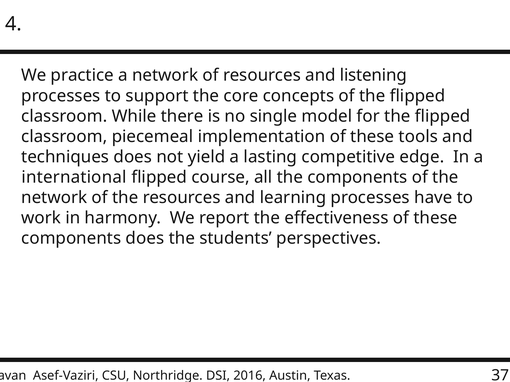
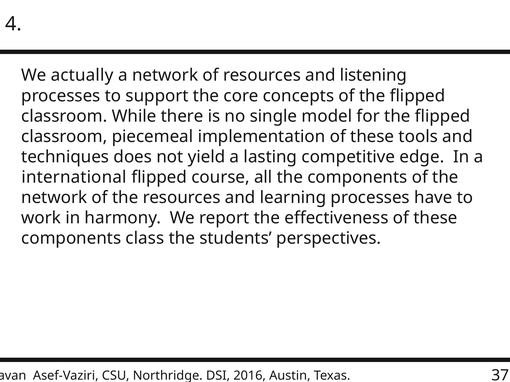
practice: practice -> actually (82, 75)
components does: does -> class (145, 239)
